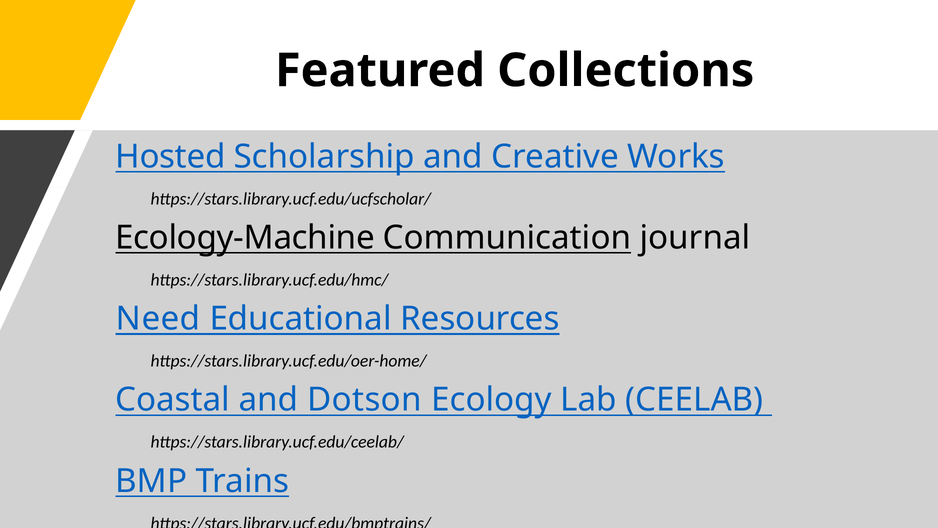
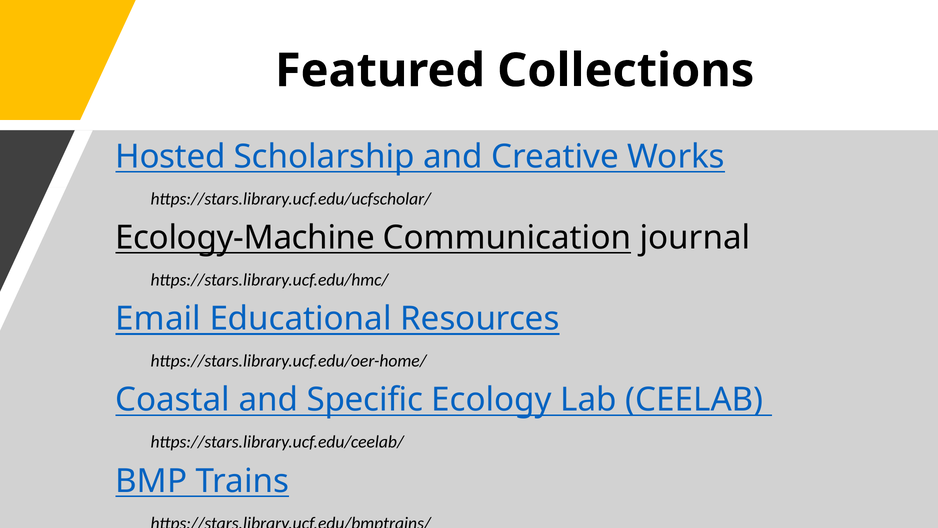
Need: Need -> Email (158, 319)
Dotson: Dotson -> Specific (365, 400)
